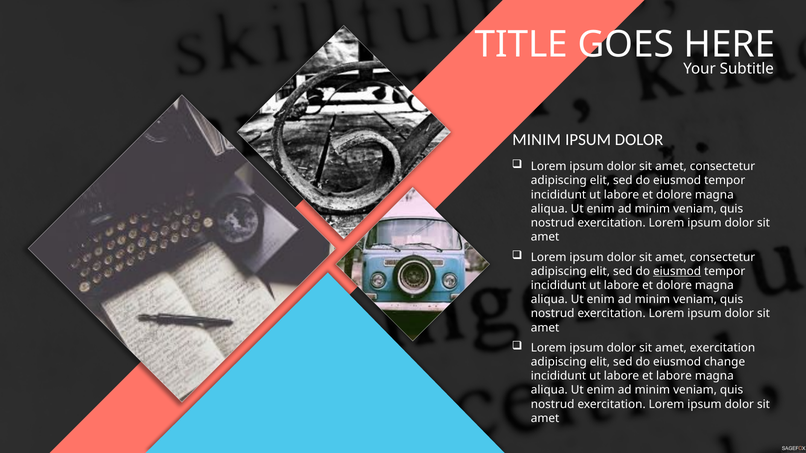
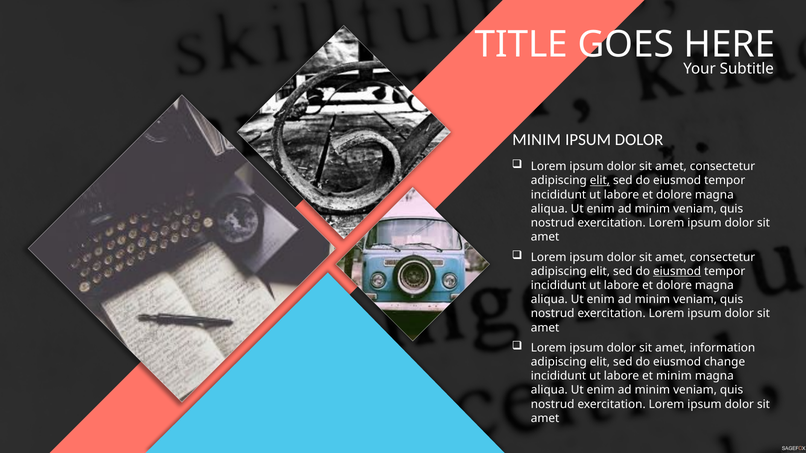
elit underline: none -> present (600, 181)
amet exercitation: exercitation -> information (723, 348)
et labore: labore -> minim (674, 376)
